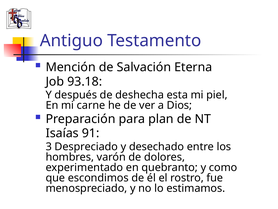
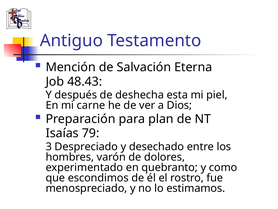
93.18: 93.18 -> 48.43 (85, 81)
91: 91 -> 79 (91, 133)
